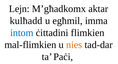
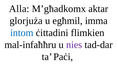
Lejn: Lejn -> Alla (19, 9)
kulħadd: kulħadd -> glorjuża (26, 21)
mal-flimkien: mal-flimkien -> mal-infaħħru (30, 44)
nies colour: orange -> purple (74, 44)
